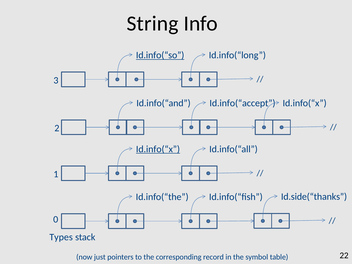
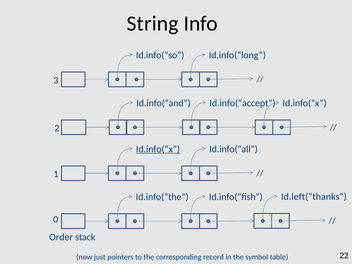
Id.info(“so underline: present -> none (160, 55)
Id.side(“thanks: Id.side(“thanks -> Id.left(“thanks (314, 197)
Types: Types -> Order (61, 237)
